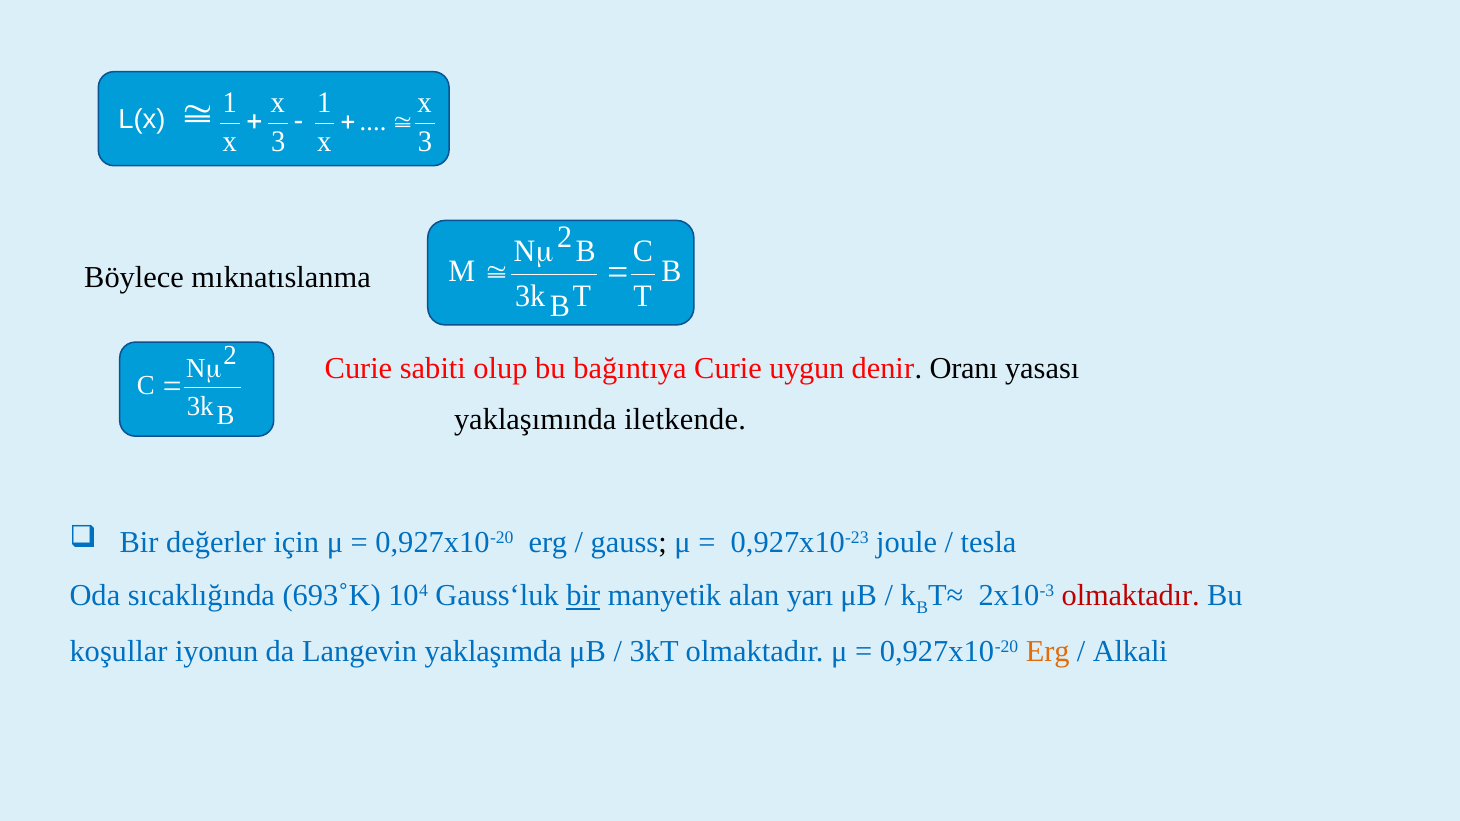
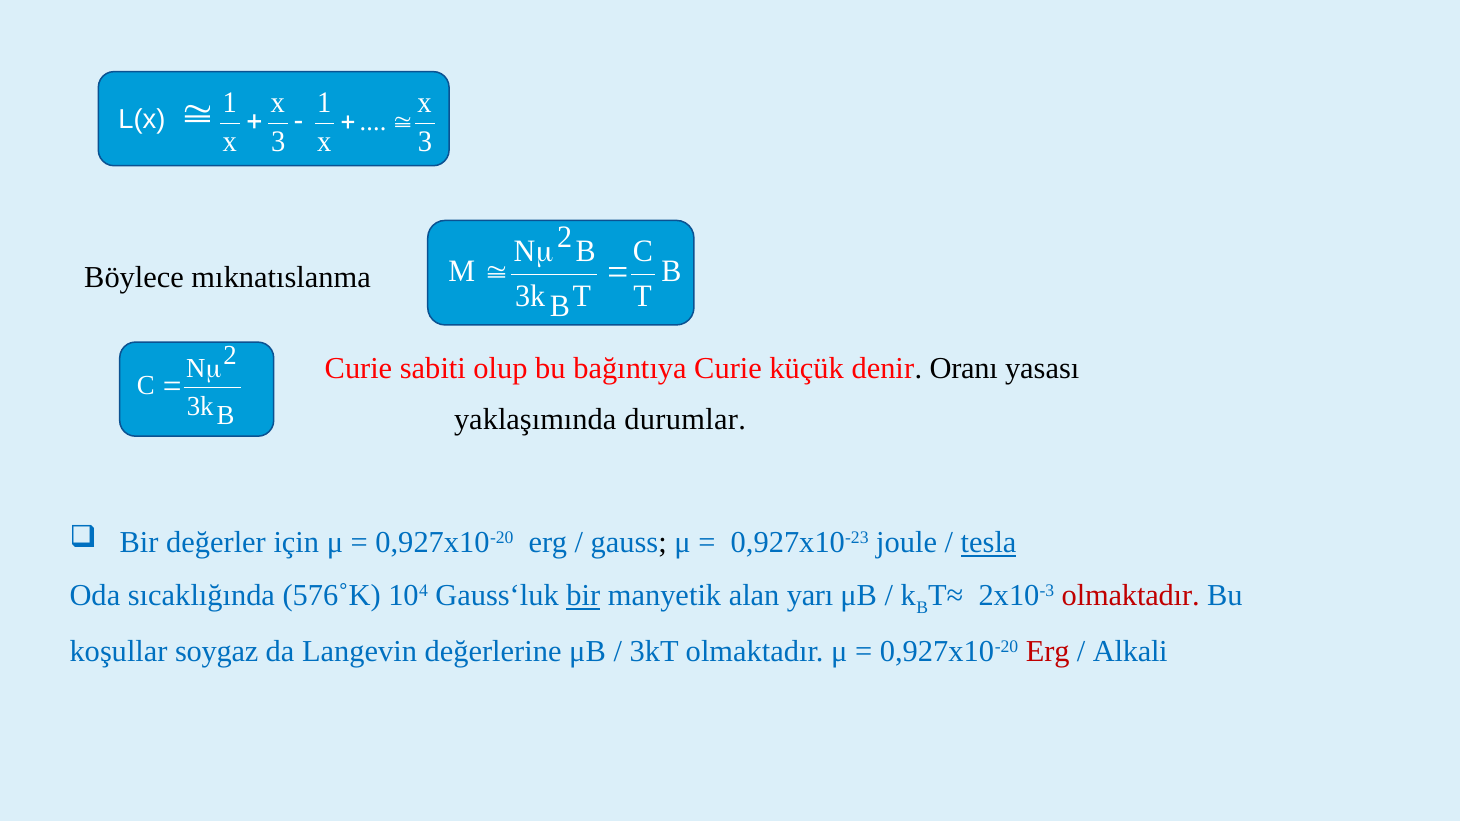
uygun: uygun -> küçük (807, 368)
iletkende: iletkende -> durumlar (685, 420)
tesla underline: none -> present (989, 543)
693˚K: 693˚K -> 576˚K (332, 596)
iyonun: iyonun -> soygaz (217, 652)
yaklaşımda: yaklaşımda -> değerlerine (493, 652)
Erg colour: orange -> red (1048, 652)
